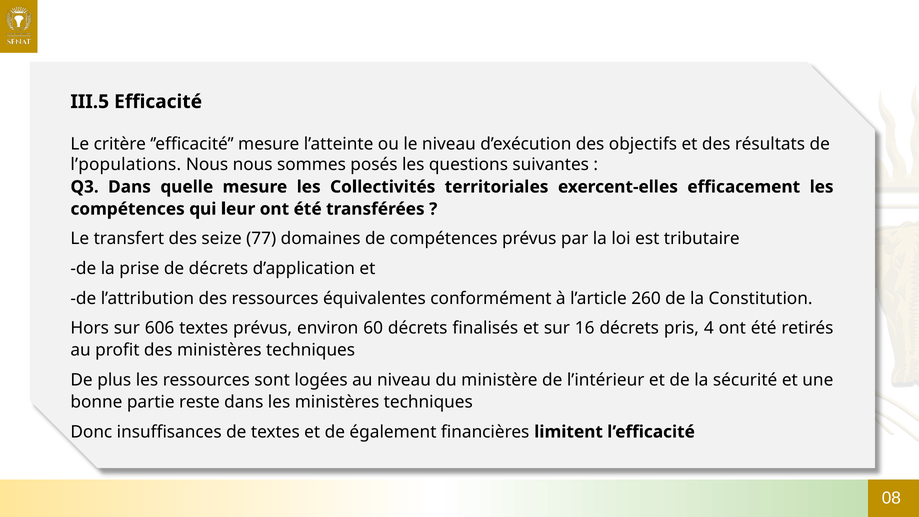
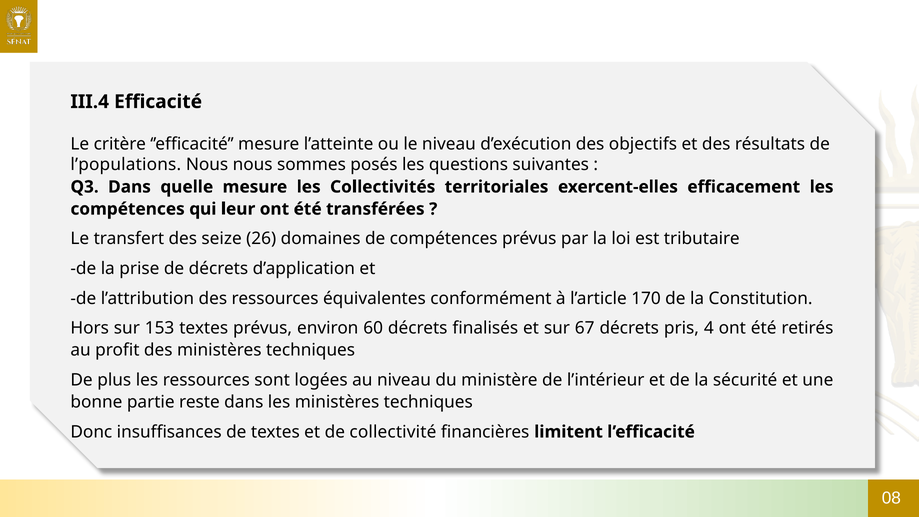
III.5: III.5 -> III.4 (90, 102)
77: 77 -> 26 (261, 239)
260: 260 -> 170 (646, 298)
606: 606 -> 153 (160, 328)
16: 16 -> 67 (585, 328)
également: également -> collectivité (393, 432)
